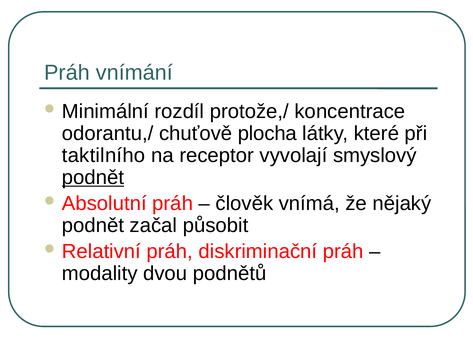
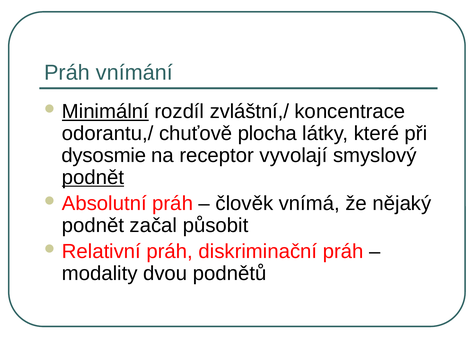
Minimální underline: none -> present (105, 112)
protože,/: protože,/ -> zvláštní,/ (249, 112)
taktilního: taktilního -> dysosmie (104, 156)
